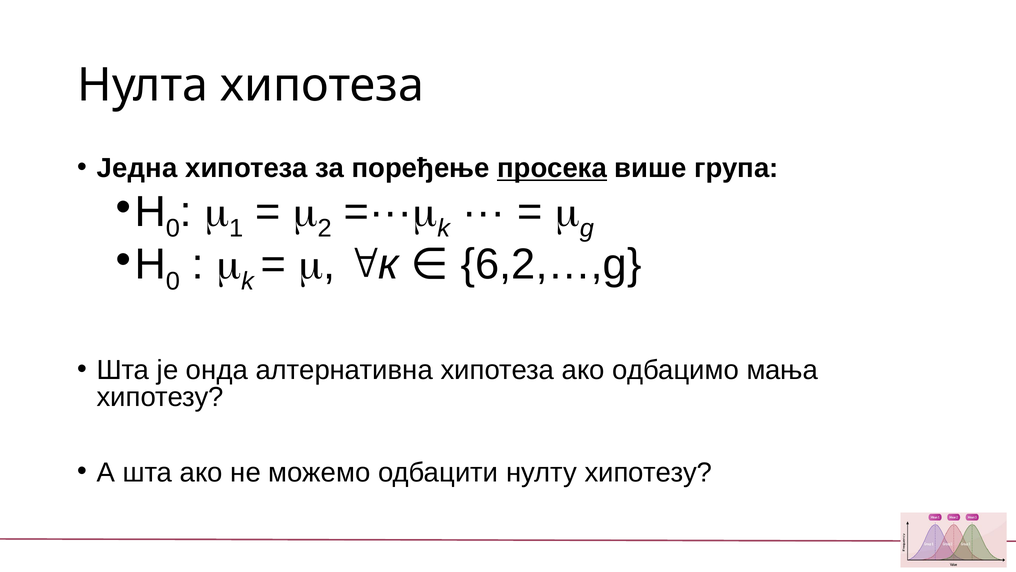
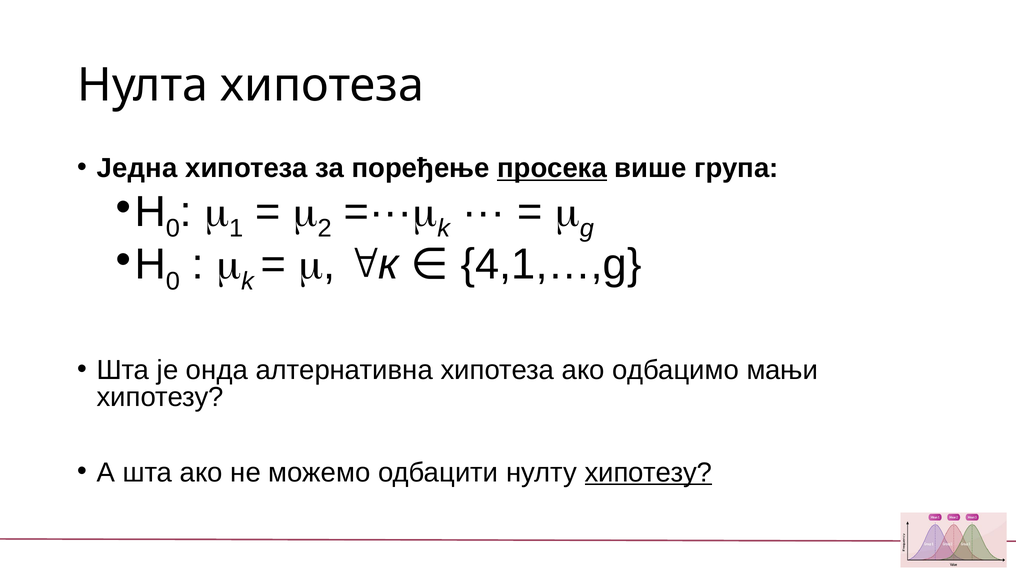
6,2,…,g: 6,2,…,g -> 4,1,…,g (551, 264)
мања: мања -> мањи (782, 370)
хипотезу underline: none -> present (648, 472)
